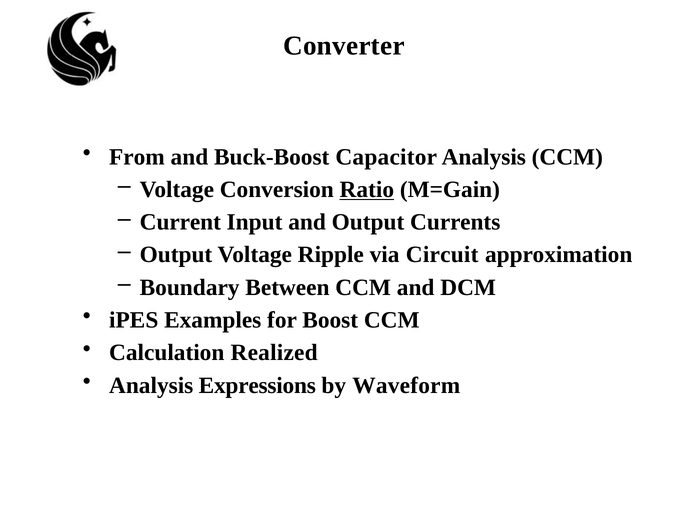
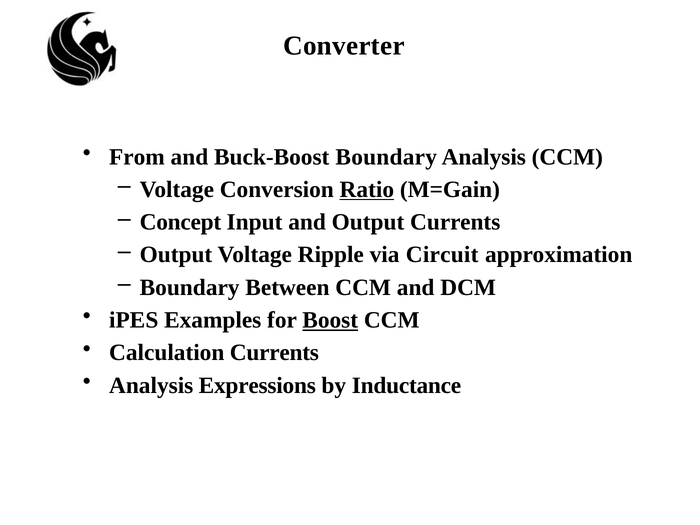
Buck-Boost Capacitor: Capacitor -> Boundary (386, 157)
Current: Current -> Concept (180, 222)
Boost underline: none -> present (330, 320)
Calculation Realized: Realized -> Currents (274, 353)
Waveform: Waveform -> Inductance (406, 385)
